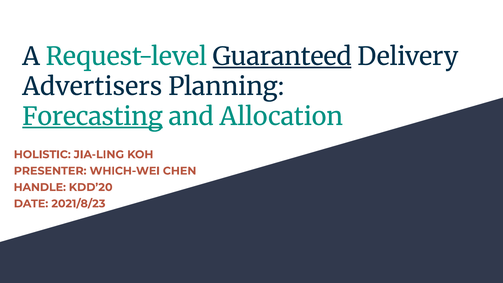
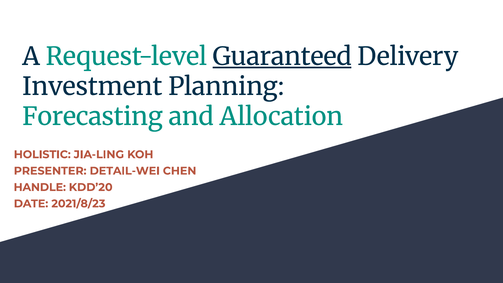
Advertisers: Advertisers -> Investment (92, 87)
Forecasting underline: present -> none (93, 117)
WHICH-WEI: WHICH-WEI -> DETAIL-WEI (125, 171)
